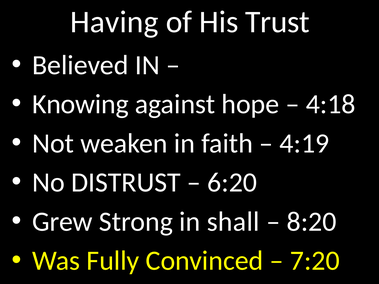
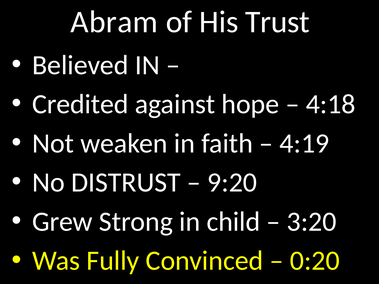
Having: Having -> Abram (114, 22)
Knowing: Knowing -> Credited (80, 104)
6:20: 6:20 -> 9:20 (232, 183)
shall: shall -> child (233, 222)
8:20: 8:20 -> 3:20 (312, 222)
7:20: 7:20 -> 0:20 (315, 261)
